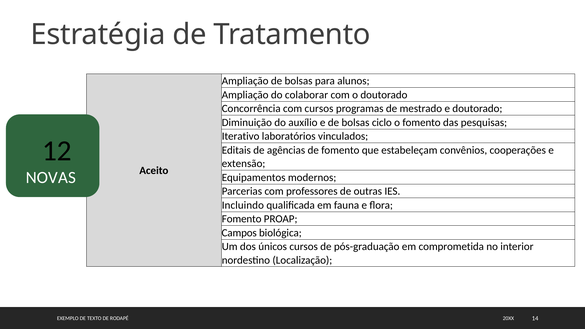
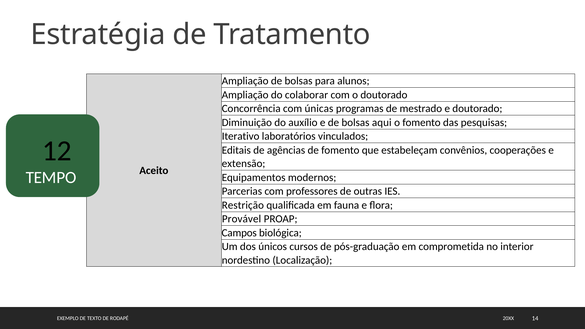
com cursos: cursos -> únicas (319, 109)
ciclo: ciclo -> aqui (382, 123)
NOVAS: NOVAS -> TEMPO (51, 177)
Incluindo: Incluindo -> Restrição (243, 205)
Fomento: Fomento -> Provável (242, 219)
